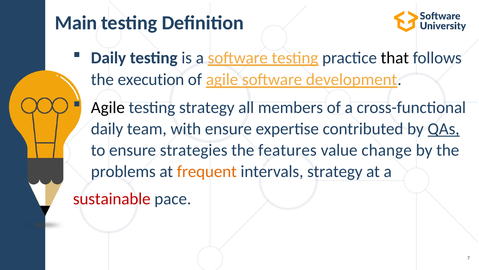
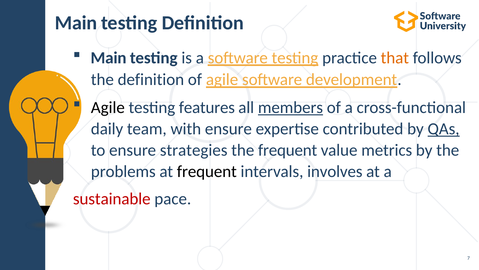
Daily: Daily -> Main (109, 58)
that colour: black -> orange (395, 58)
the execution: execution -> definition (151, 80)
testing strategy: strategy -> features (207, 107)
members underline: none -> present (290, 107)
the features: features -> frequent (288, 150)
change: change -> metrics (387, 150)
frequent colour: orange -> black (207, 171)
intervals strategy: strategy -> involves (335, 171)
